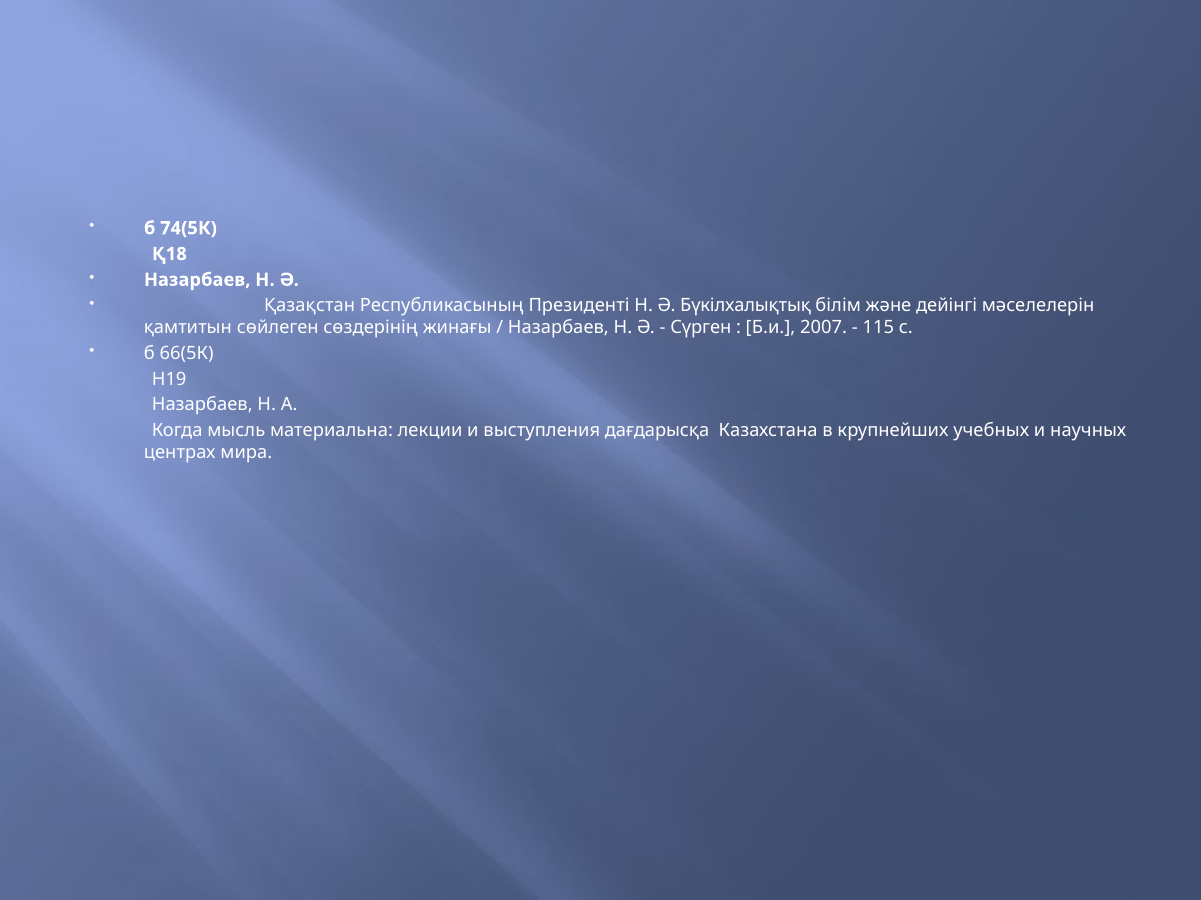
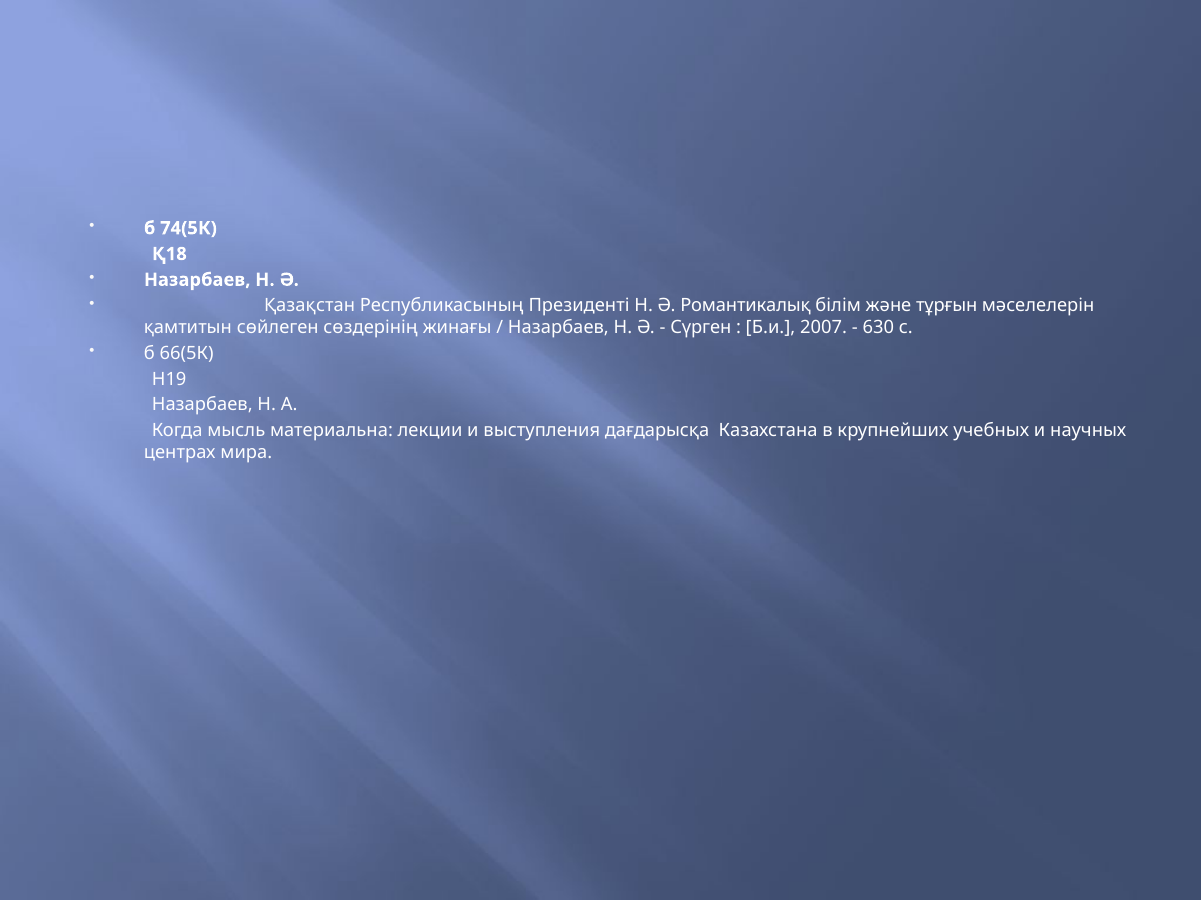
Бүкілхалықтық: Бүкілхалықтық -> Романтикалық (746, 306)
дейінгі: дейінгі -> тұрғын (947, 306)
115: 115 -> 630 (878, 328)
